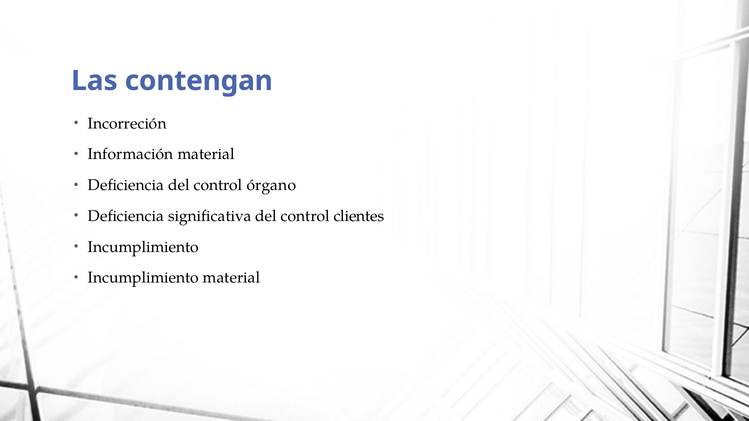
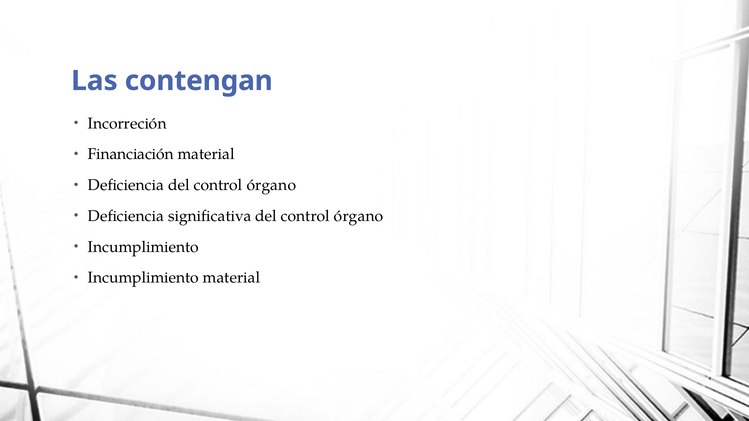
Información: Información -> Financiación (131, 154)
significativa del control clientes: clientes -> órgano (359, 216)
